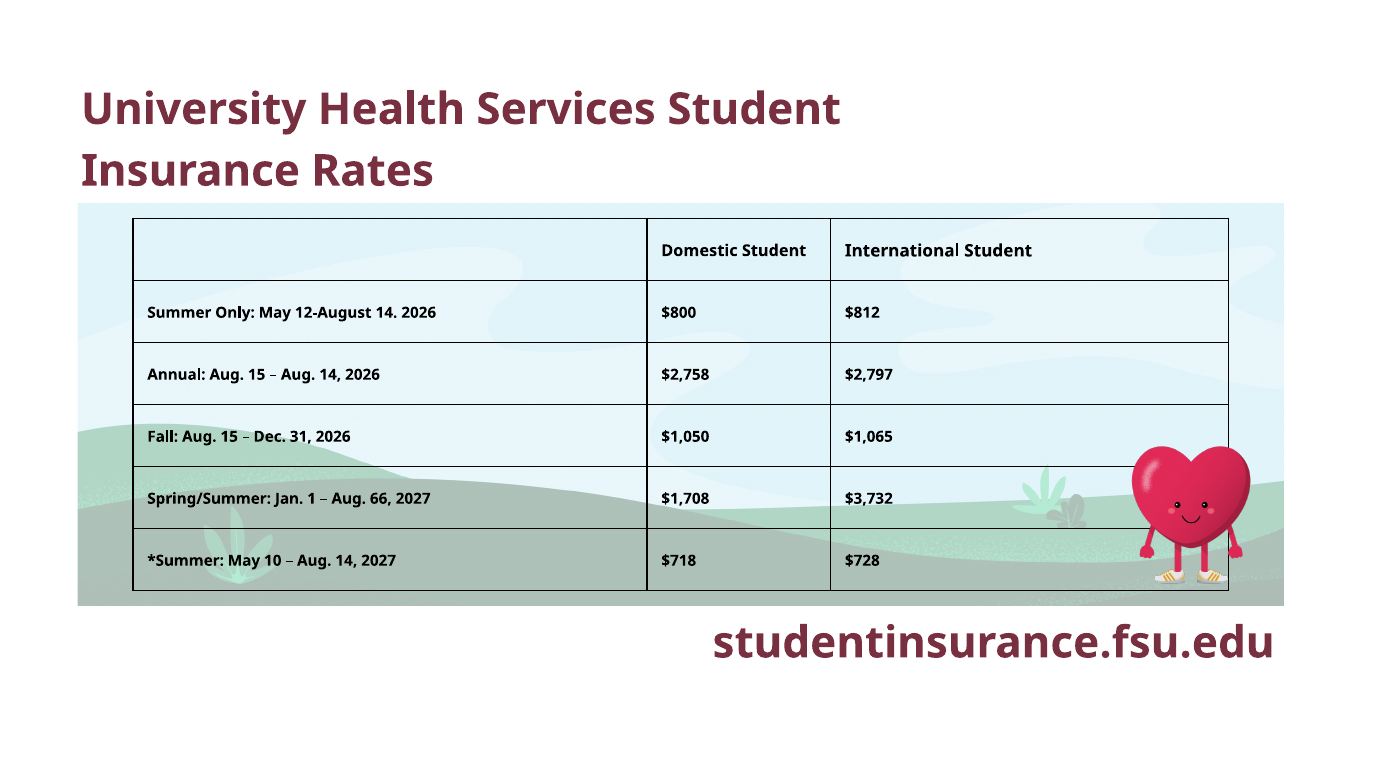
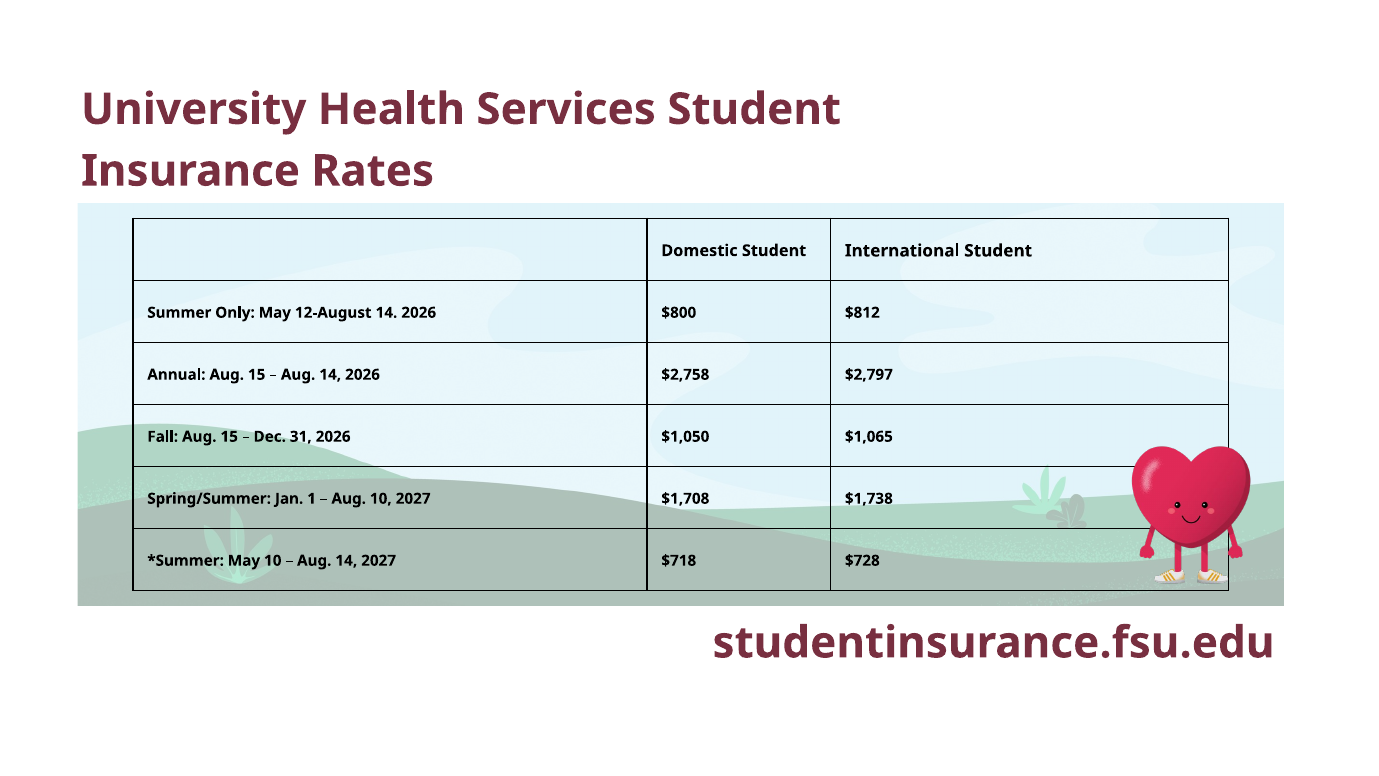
Aug 66: 66 -> 10 (379, 498)
$3,732: $3,732 -> $1,738 (869, 498)
